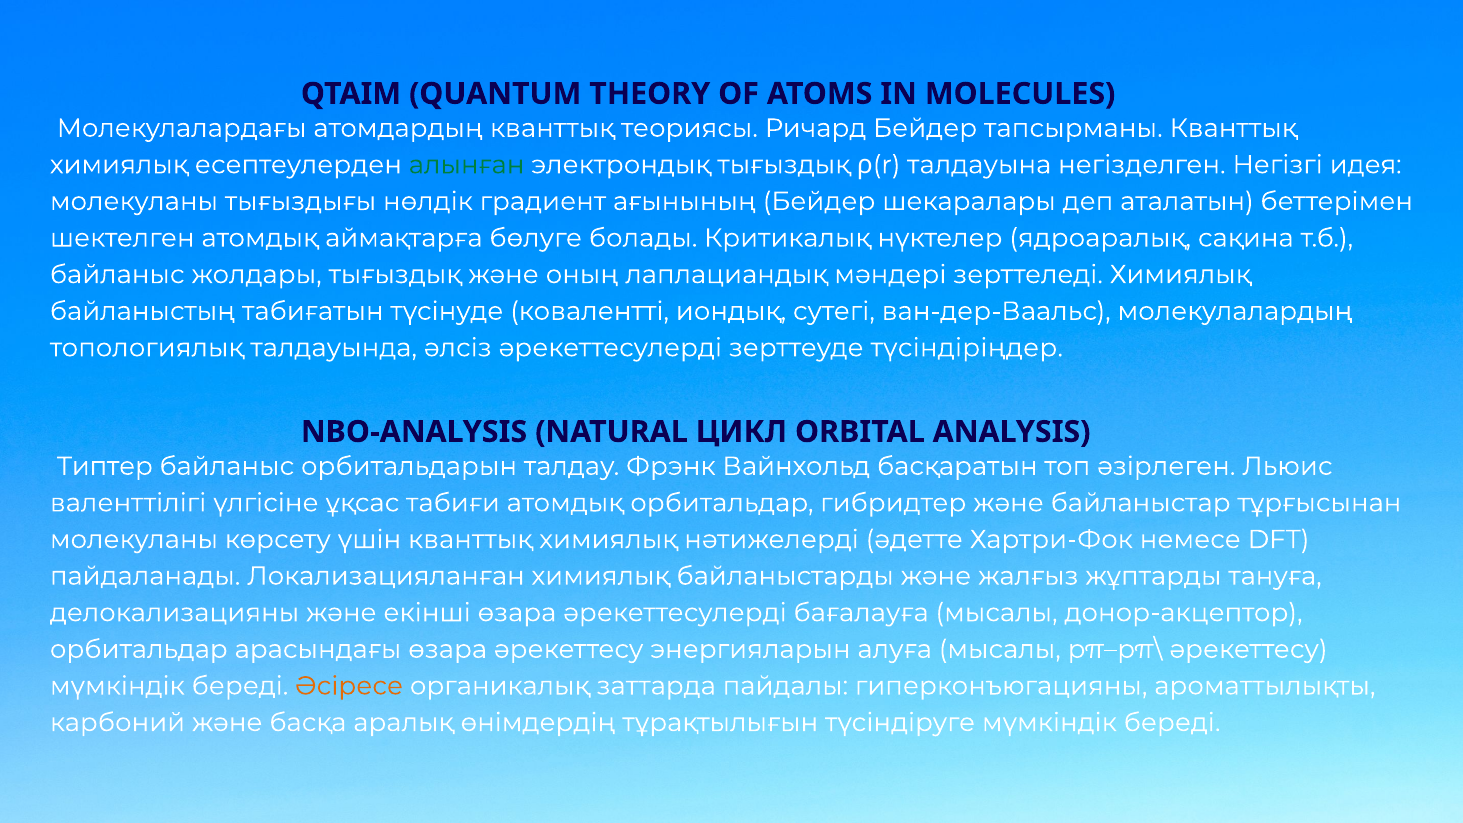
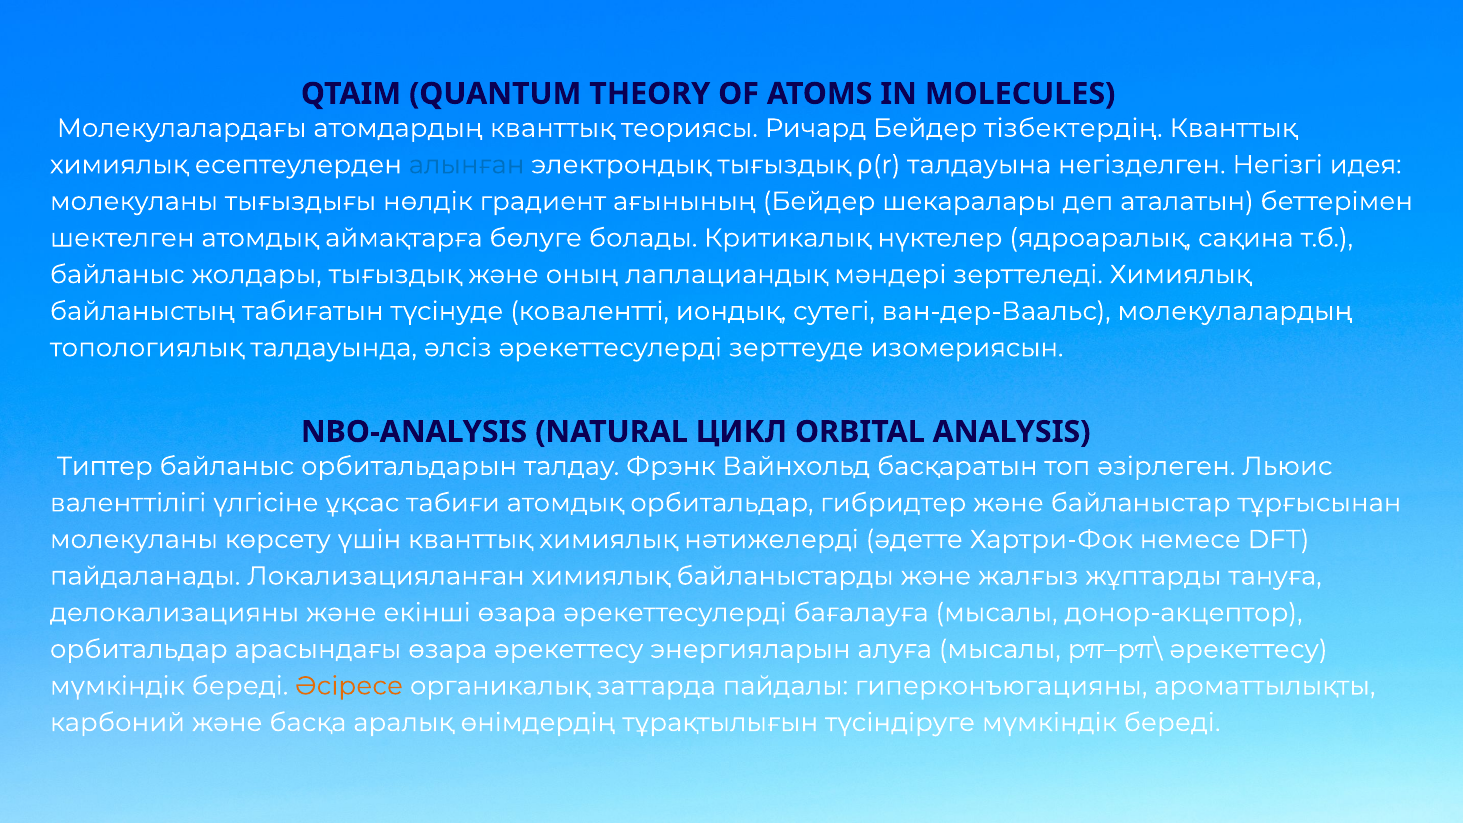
тапсырманы: тапсырманы -> тізбектердің (1073, 128)
алынған colour: green -> blue (467, 165)
түсіндіріңдер: түсіндіріңдер -> изомериясын (967, 348)
